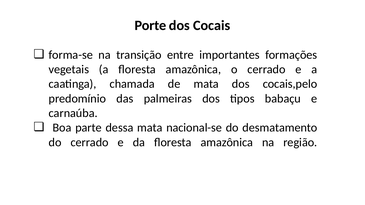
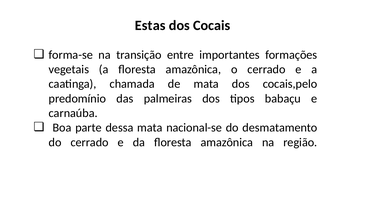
Porte: Porte -> Estas (150, 26)
